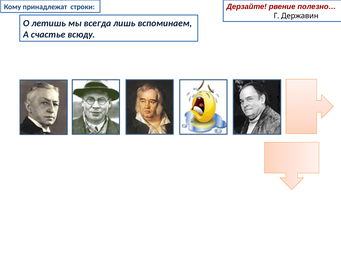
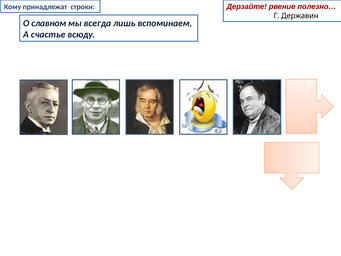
летишь: летишь -> славном (49, 23)
